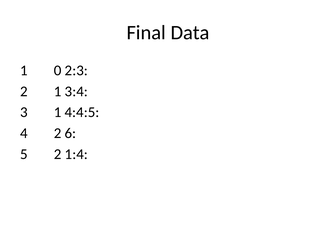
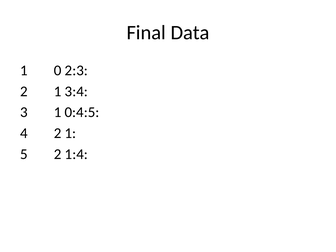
4:4:5: 4:4:5 -> 0:4:5 (82, 112)
4 2 6: 6 -> 1 (70, 133)
